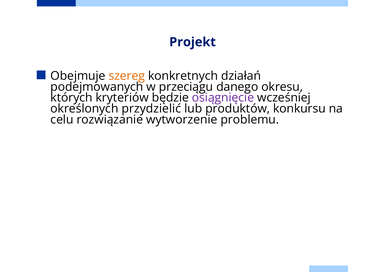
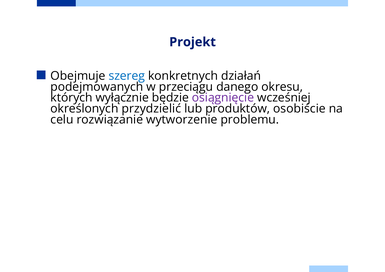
szereg colour: orange -> blue (127, 76)
kryteriów: kryteriów -> wyłącznie (122, 98)
konkursu: konkursu -> osobiście (299, 109)
